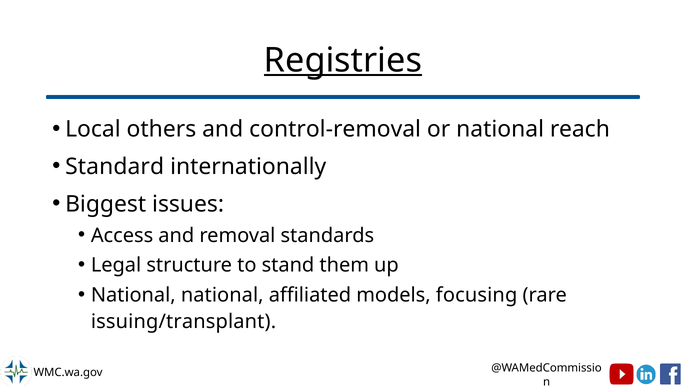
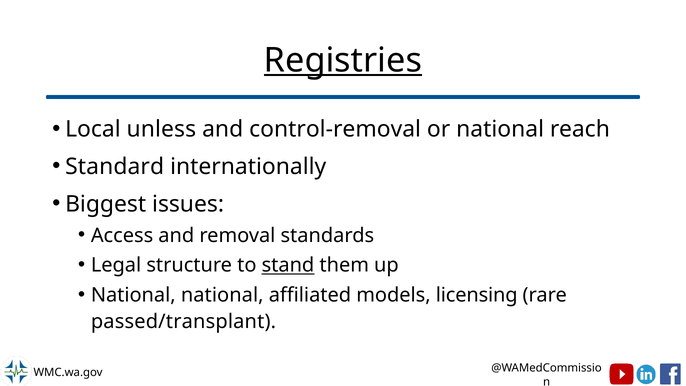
others: others -> unless (161, 129)
stand underline: none -> present (288, 265)
focusing: focusing -> licensing (477, 295)
issuing/transplant: issuing/transplant -> passed/transplant (183, 322)
